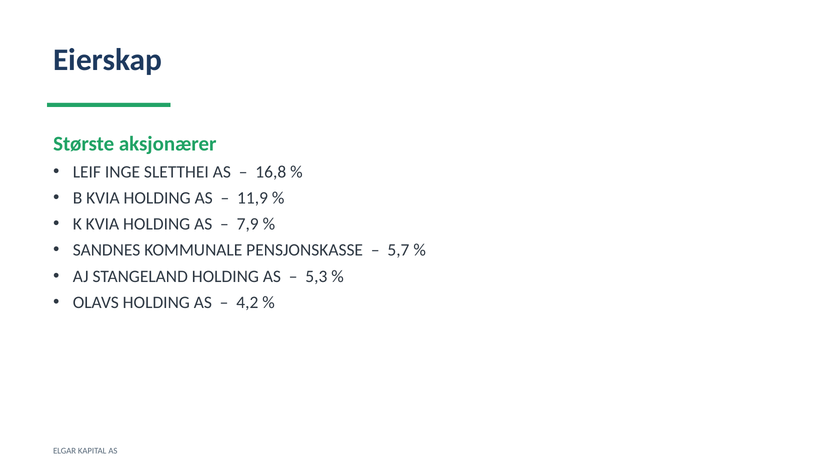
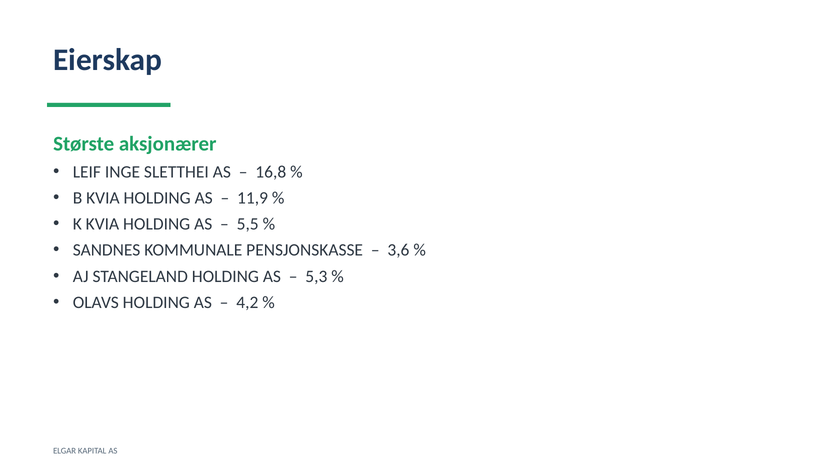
7,9: 7,9 -> 5,5 (248, 224)
5,7: 5,7 -> 3,6 (398, 250)
